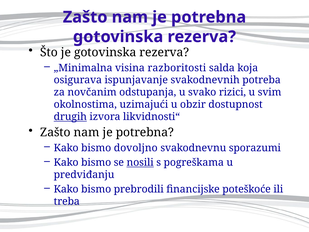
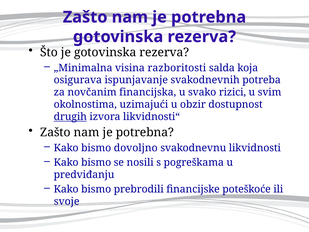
odstupanja: odstupanja -> financijska (148, 92)
sporazumi: sporazumi -> likvidnosti (255, 148)
nosili underline: present -> none (140, 162)
treba: treba -> svoje (67, 201)
